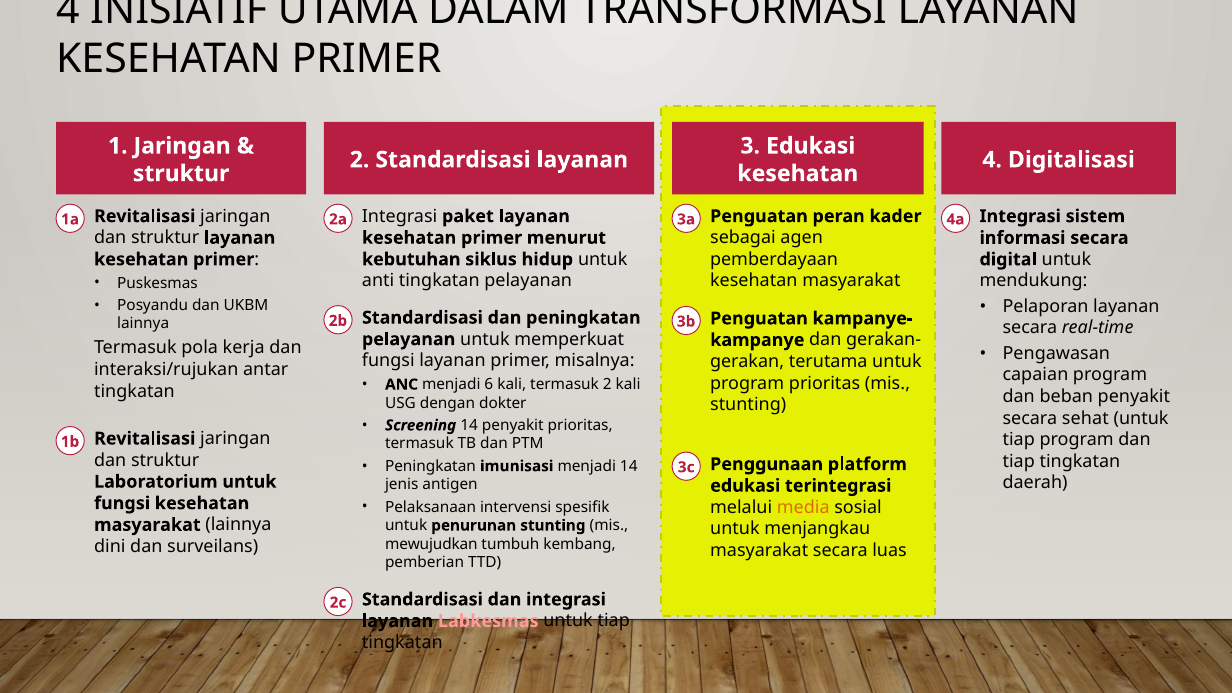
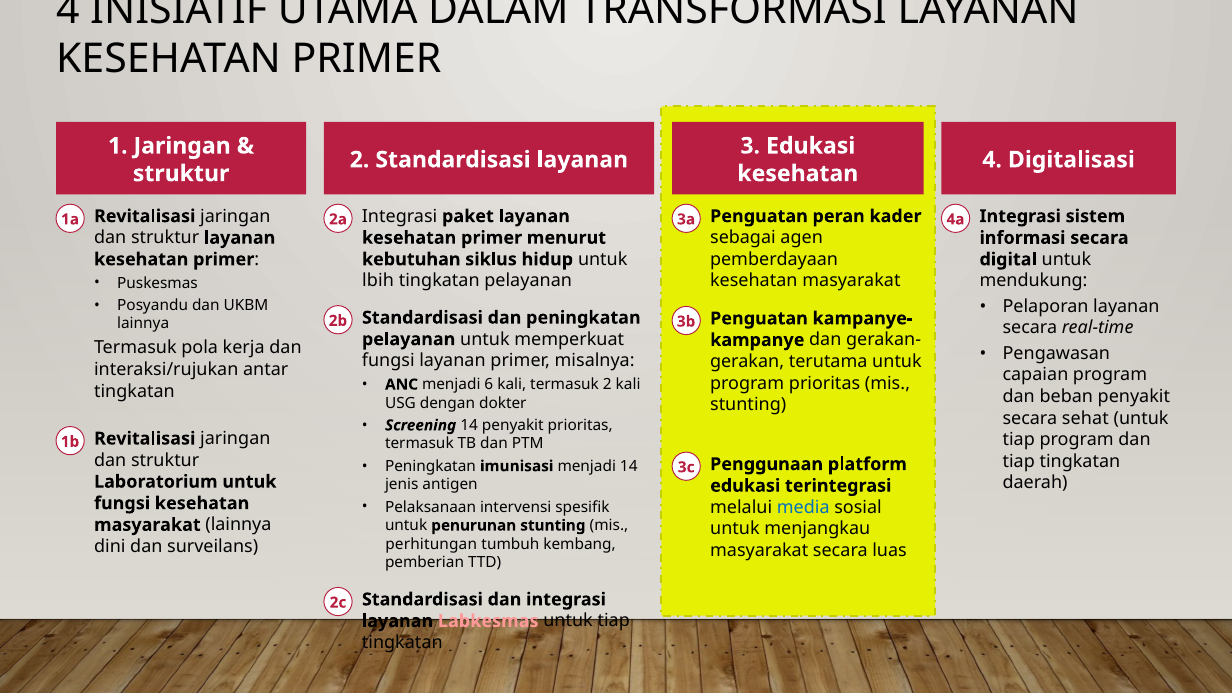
anti: anti -> lbih (378, 281)
media colour: orange -> blue (803, 507)
mewujudkan: mewujudkan -> perhitungan (431, 544)
